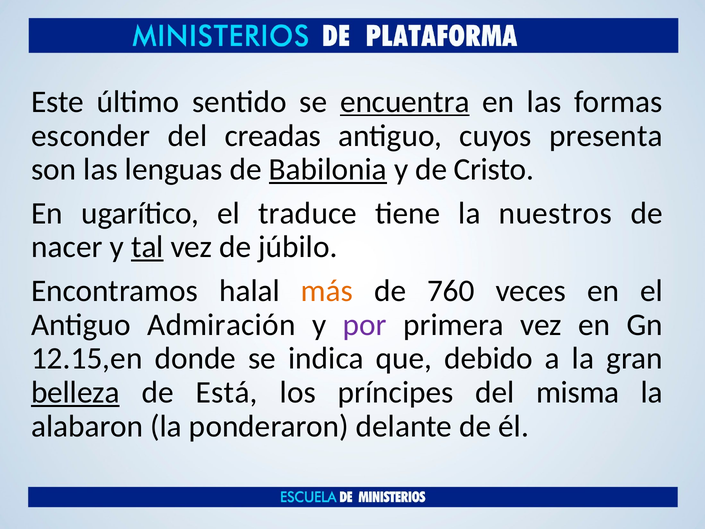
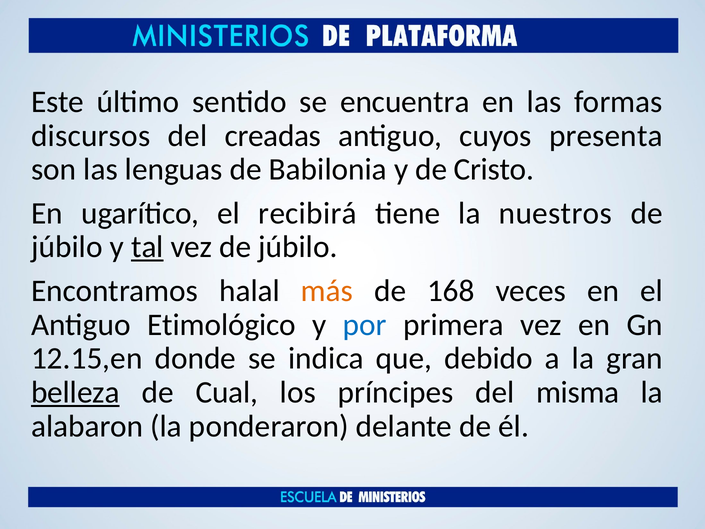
encuentra underline: present -> none (405, 102)
esconder: esconder -> discursos (91, 136)
Babilonia underline: present -> none (328, 169)
traduce: traduce -> recibirá (308, 213)
nacer: nacer -> júbilo (67, 247)
760: 760 -> 168 (451, 291)
Admiración: Admiración -> Etimológico (222, 325)
por colour: purple -> blue (365, 325)
Está: Está -> Cual (227, 392)
